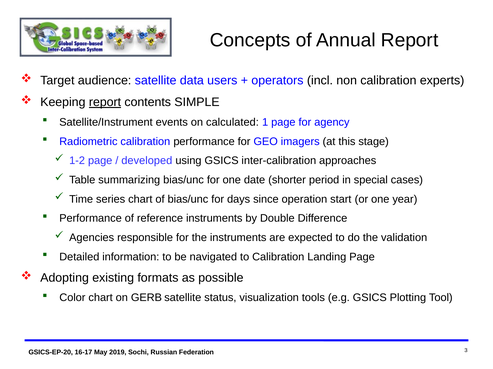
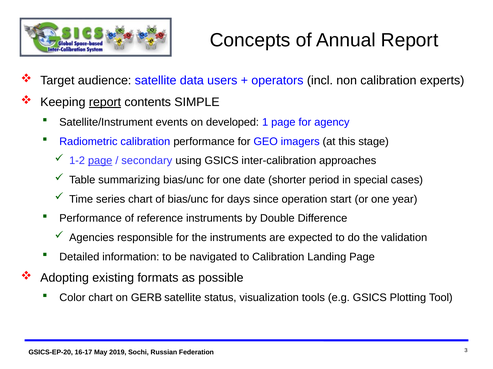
calculated: calculated -> developed (233, 122)
page underline: none -> present (100, 161)
developed: developed -> secondary (147, 161)
